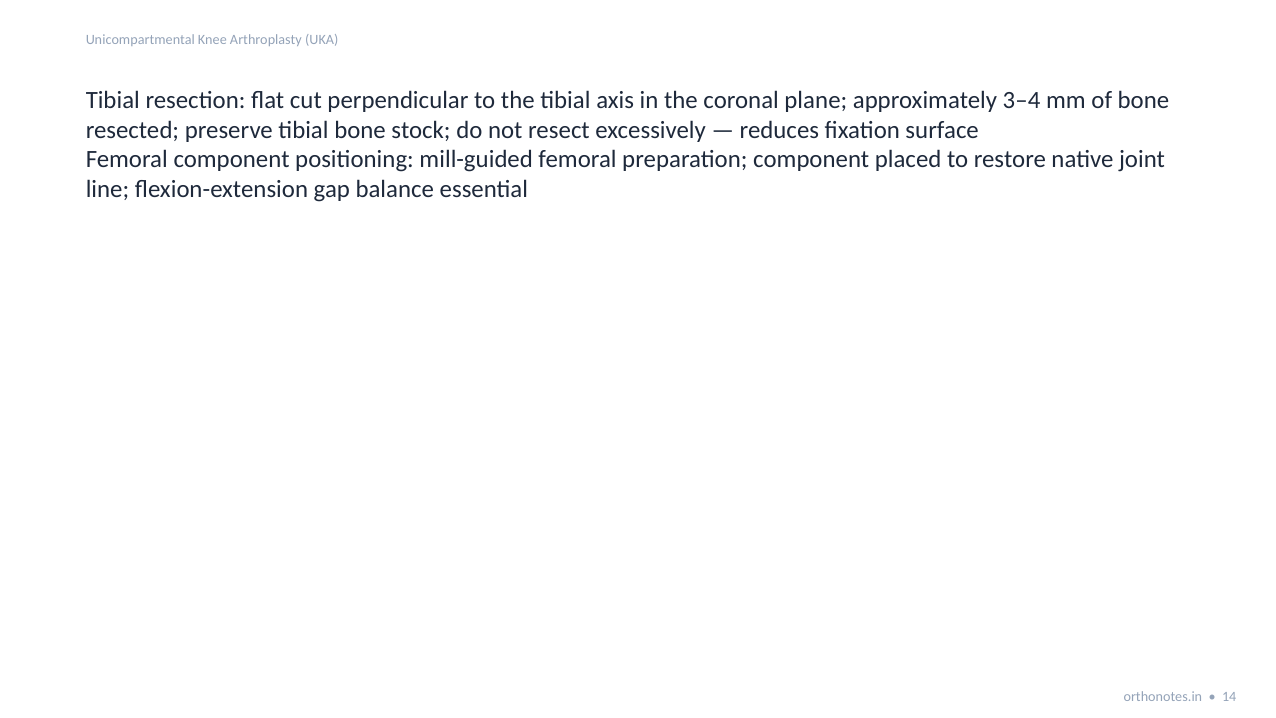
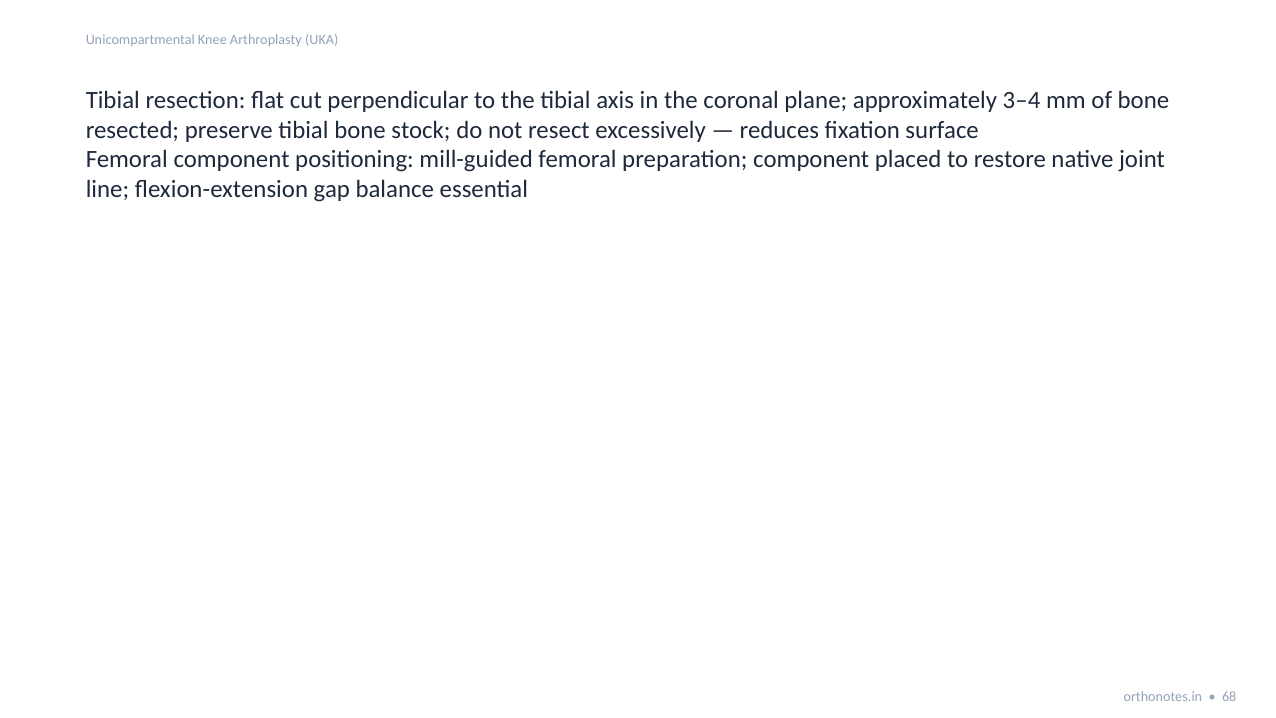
14: 14 -> 68 (1229, 696)
